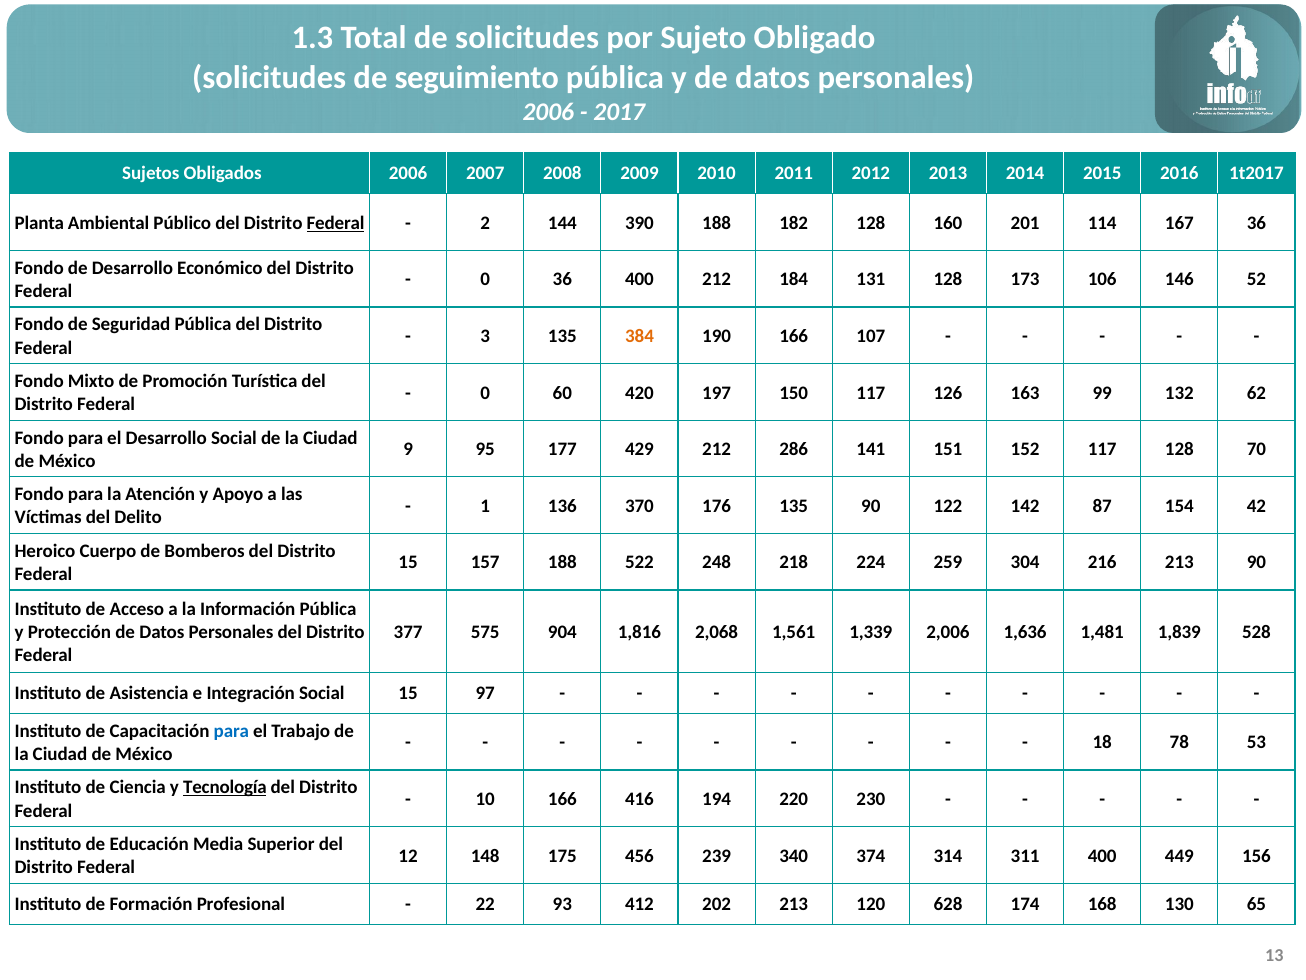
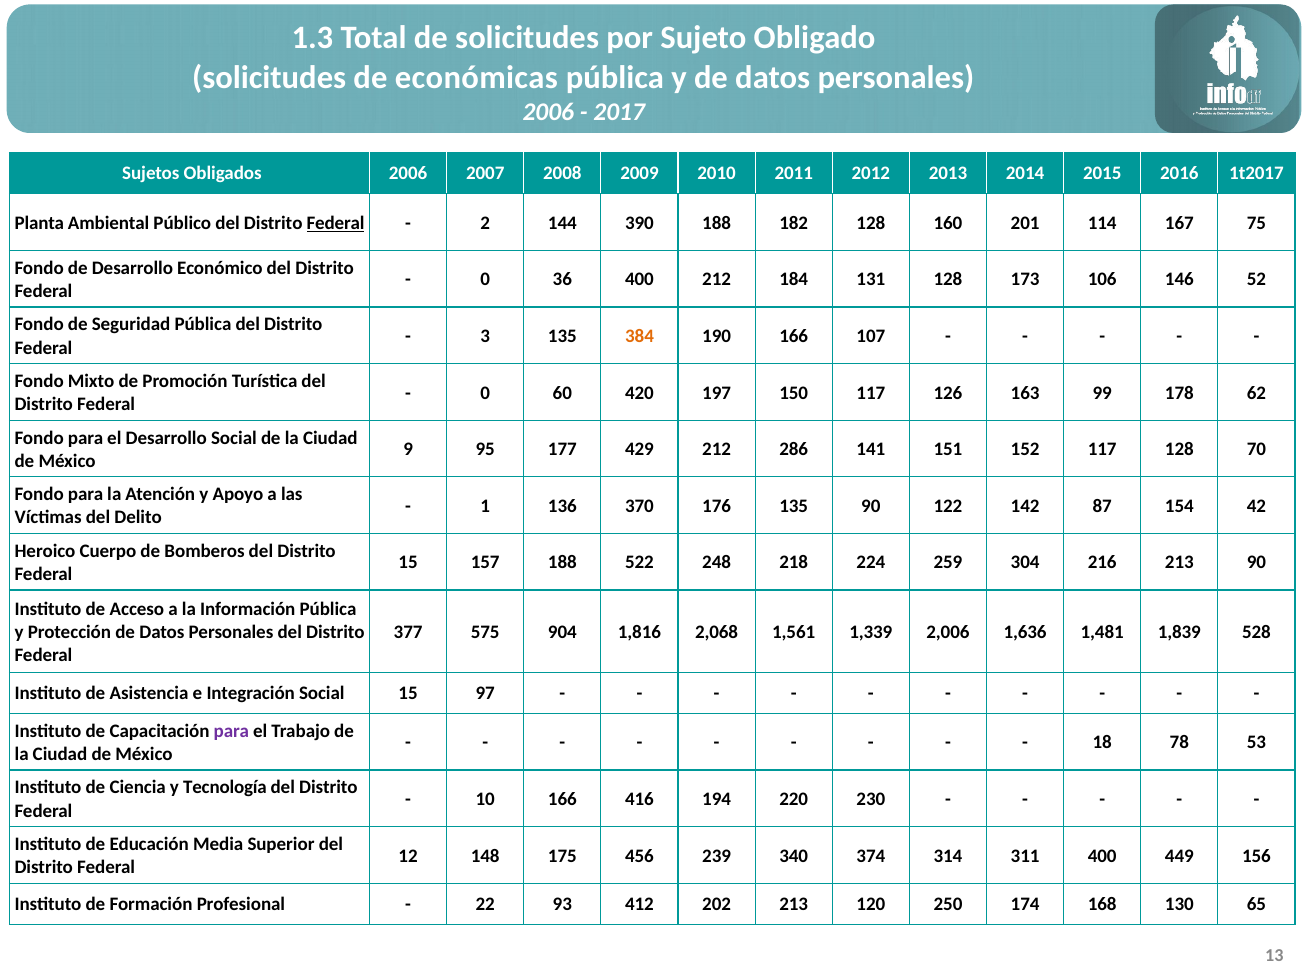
seguimiento: seguimiento -> económicas (476, 77)
167 36: 36 -> 75 (1256, 223)
132: 132 -> 178 (1179, 393)
para colour: blue -> purple (231, 731)
Tecnología underline: present -> none (225, 787)
628: 628 -> 250 (948, 904)
